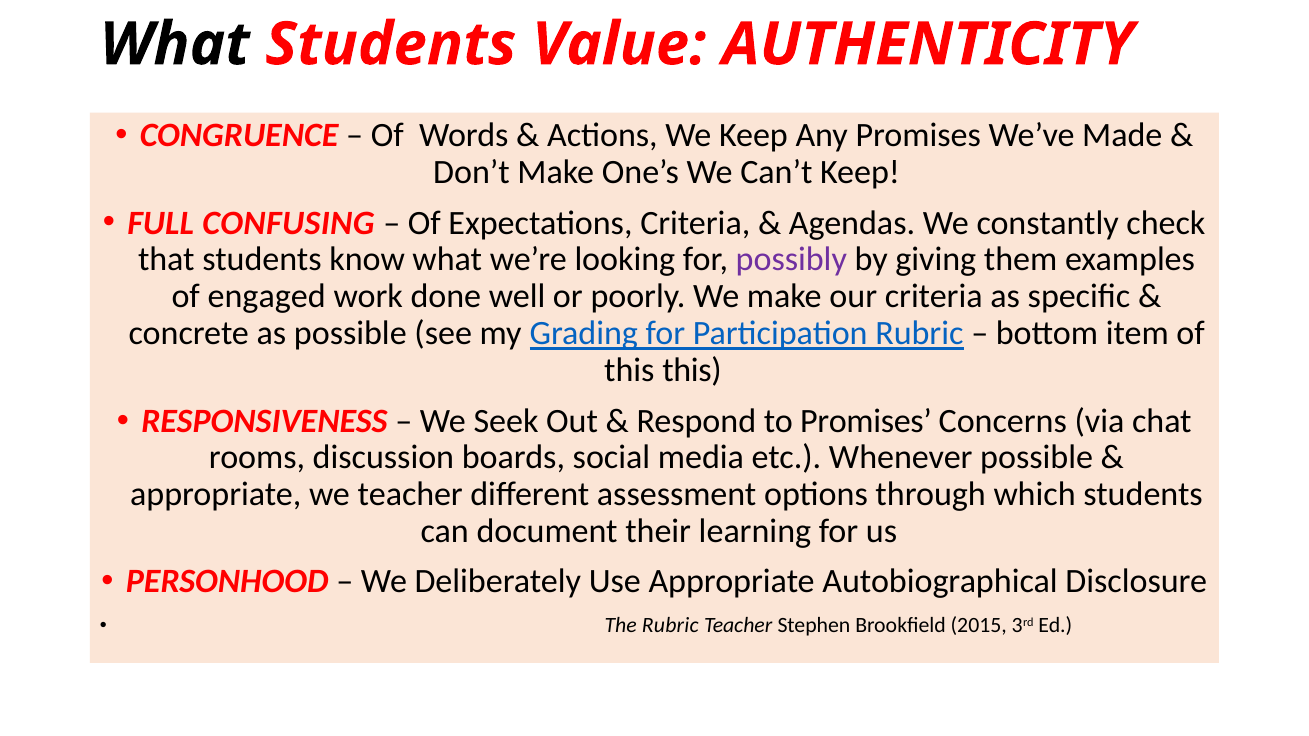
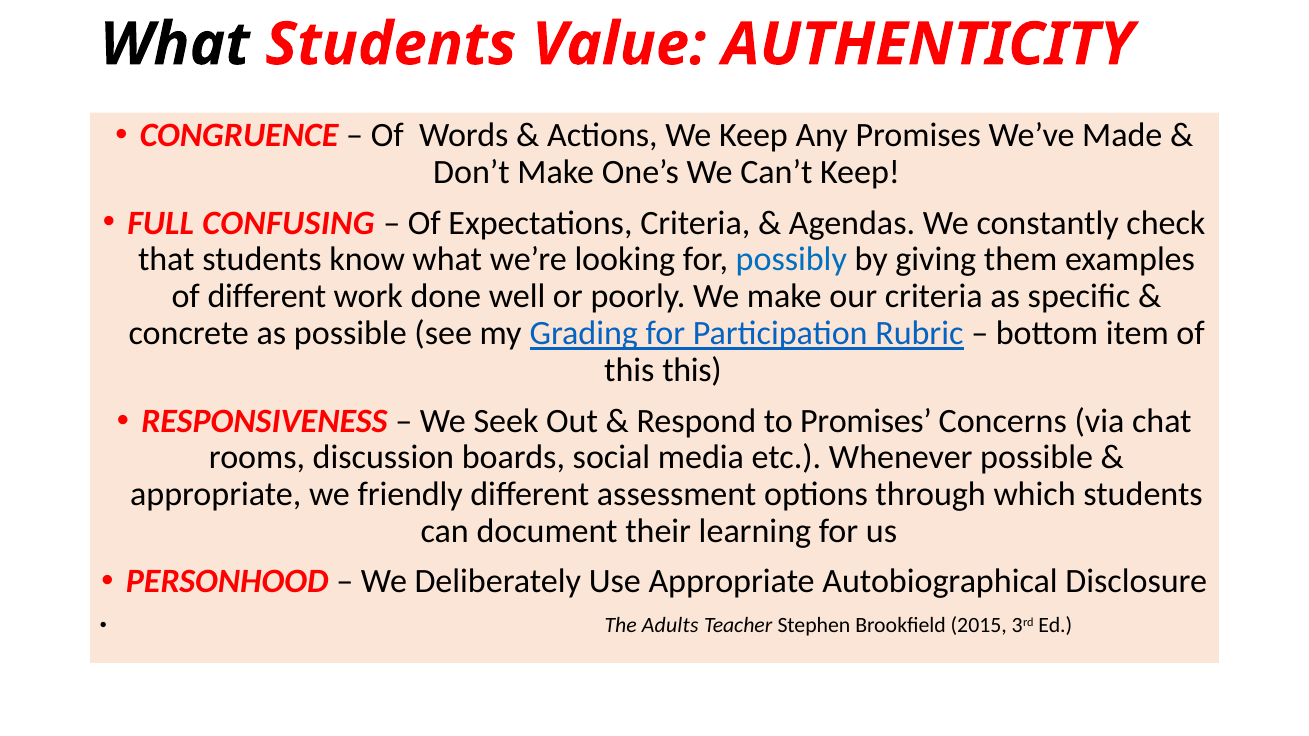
possibly colour: purple -> blue (791, 260)
of engaged: engaged -> different (267, 296)
we teacher: teacher -> friendly (410, 495)
The Rubric: Rubric -> Adults (670, 626)
